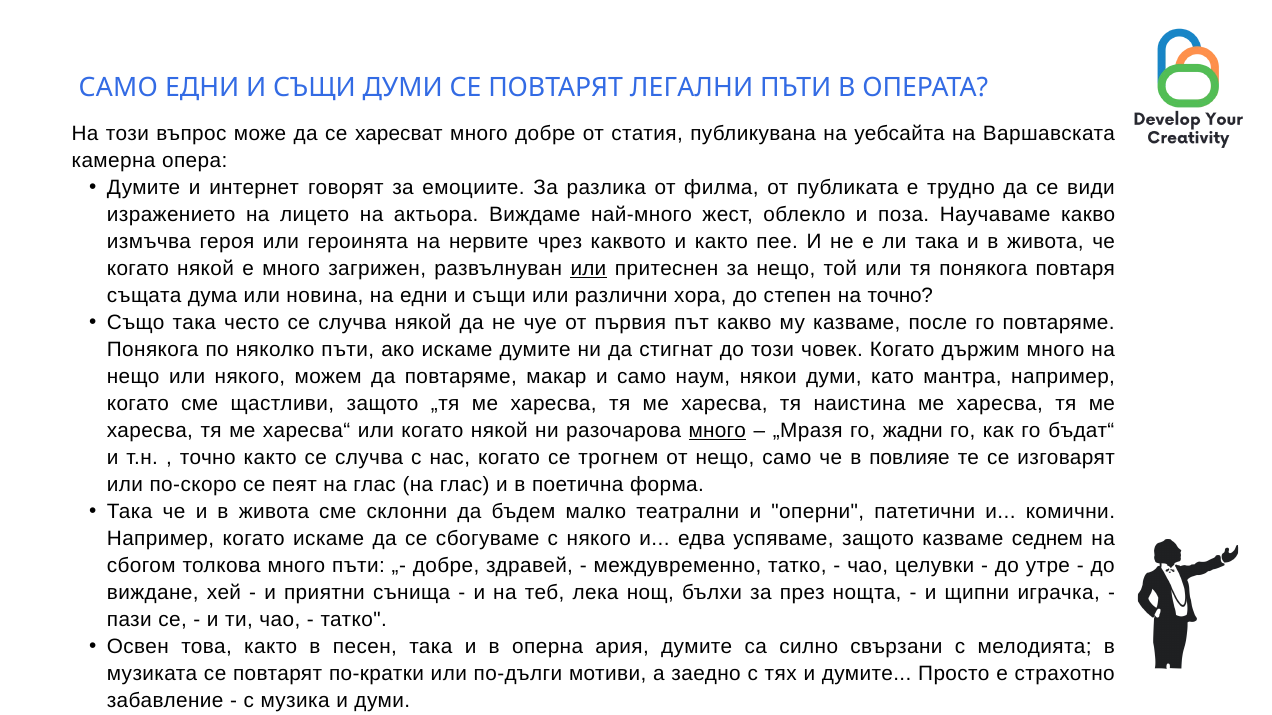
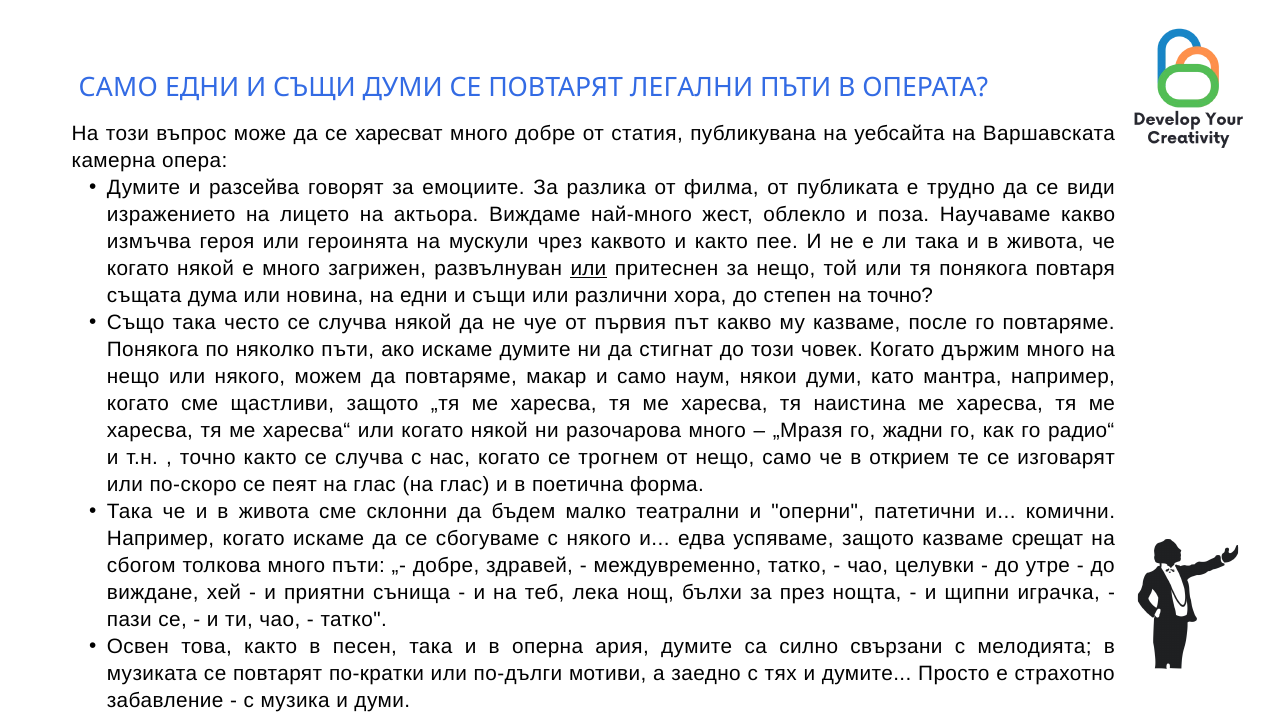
интернет: интернет -> разсейва (254, 188)
нервите: нервите -> мускули (489, 242)
много underline: present -> none (717, 431)
бъдат“: бъдат“ -> радио“ (1081, 431)
повлияе: повлияе -> открием (909, 458)
седнем: седнем -> срещат (1048, 539)
